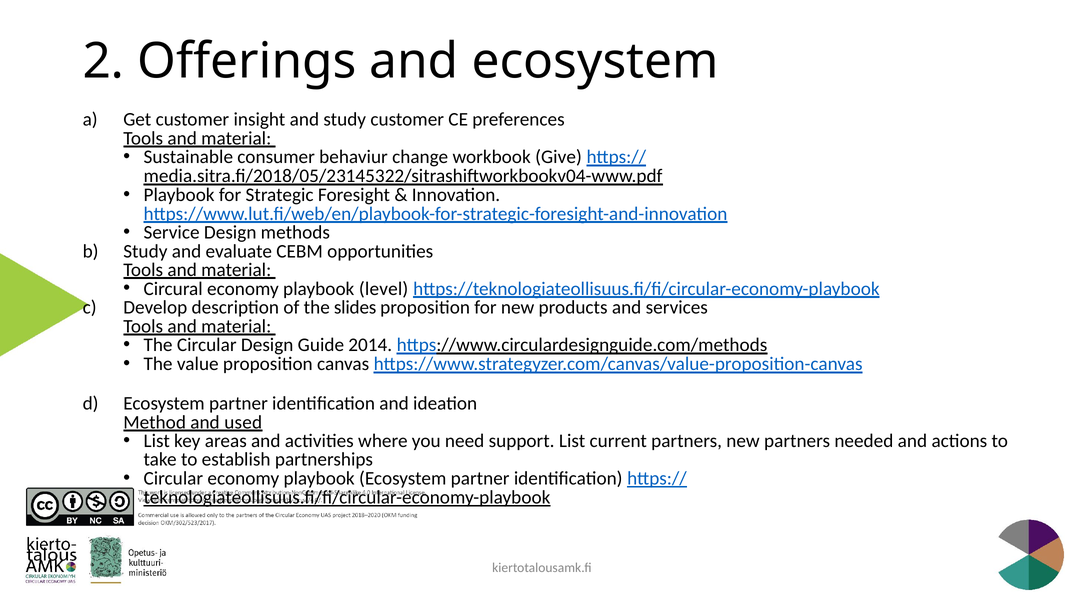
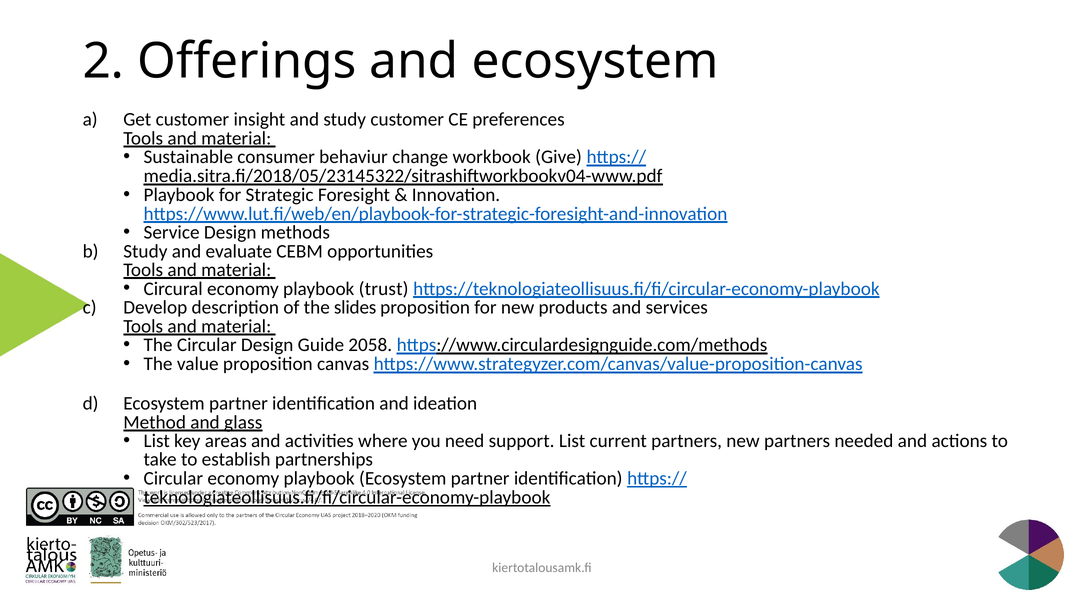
level: level -> trust (384, 289)
2014: 2014 -> 2058 (370, 345)
used: used -> glass (243, 422)
